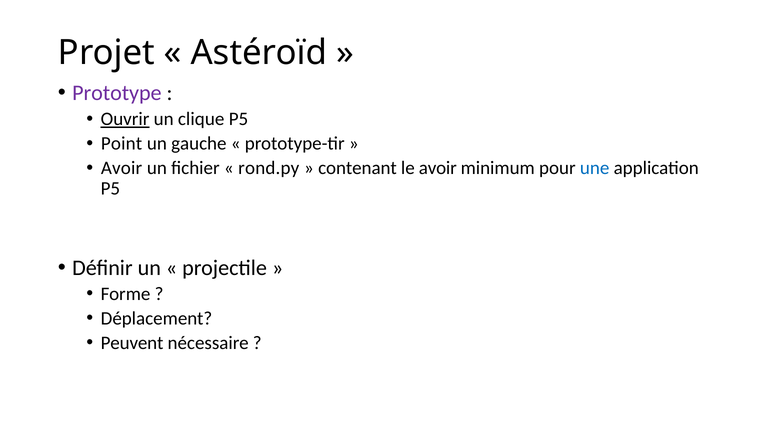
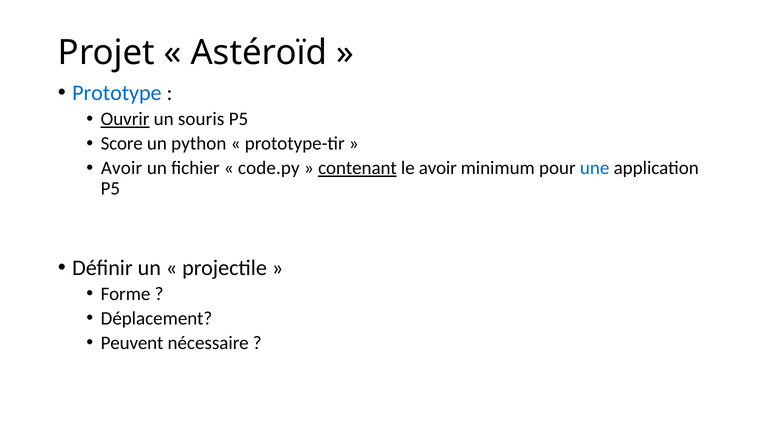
Prototype colour: purple -> blue (117, 93)
clique: clique -> souris (201, 119)
Point: Point -> Score (122, 143)
gauche: gauche -> python (199, 143)
rond.py: rond.py -> code.py (269, 168)
contenant underline: none -> present (357, 168)
